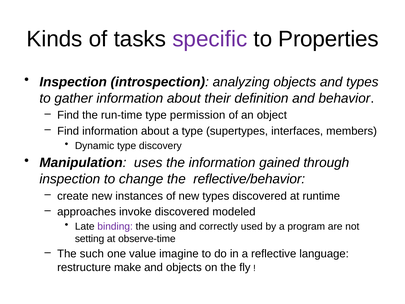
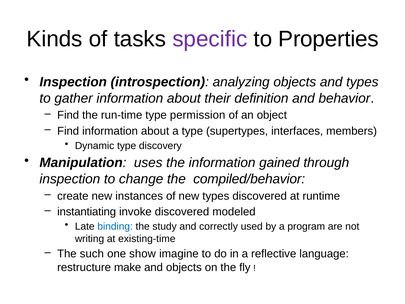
reflective/behavior: reflective/behavior -> compiled/behavior (249, 179)
approaches: approaches -> instantiating (87, 212)
binding colour: purple -> blue (115, 226)
using: using -> study (165, 226)
setting: setting -> writing (90, 239)
observe-time: observe-time -> existing-time (147, 239)
value: value -> show (143, 254)
